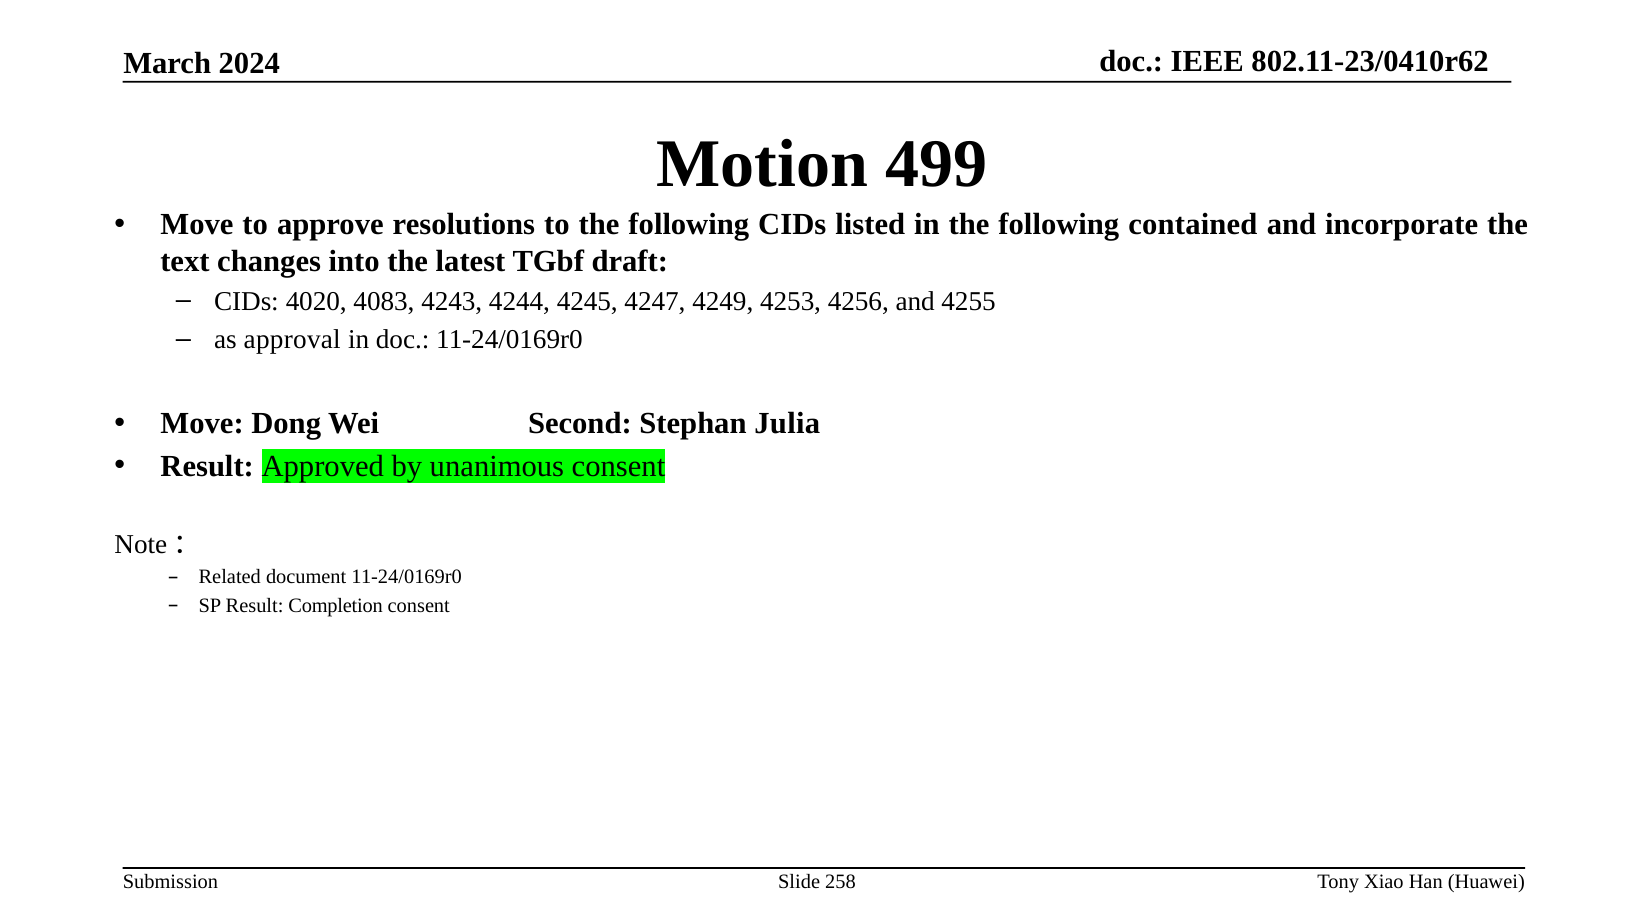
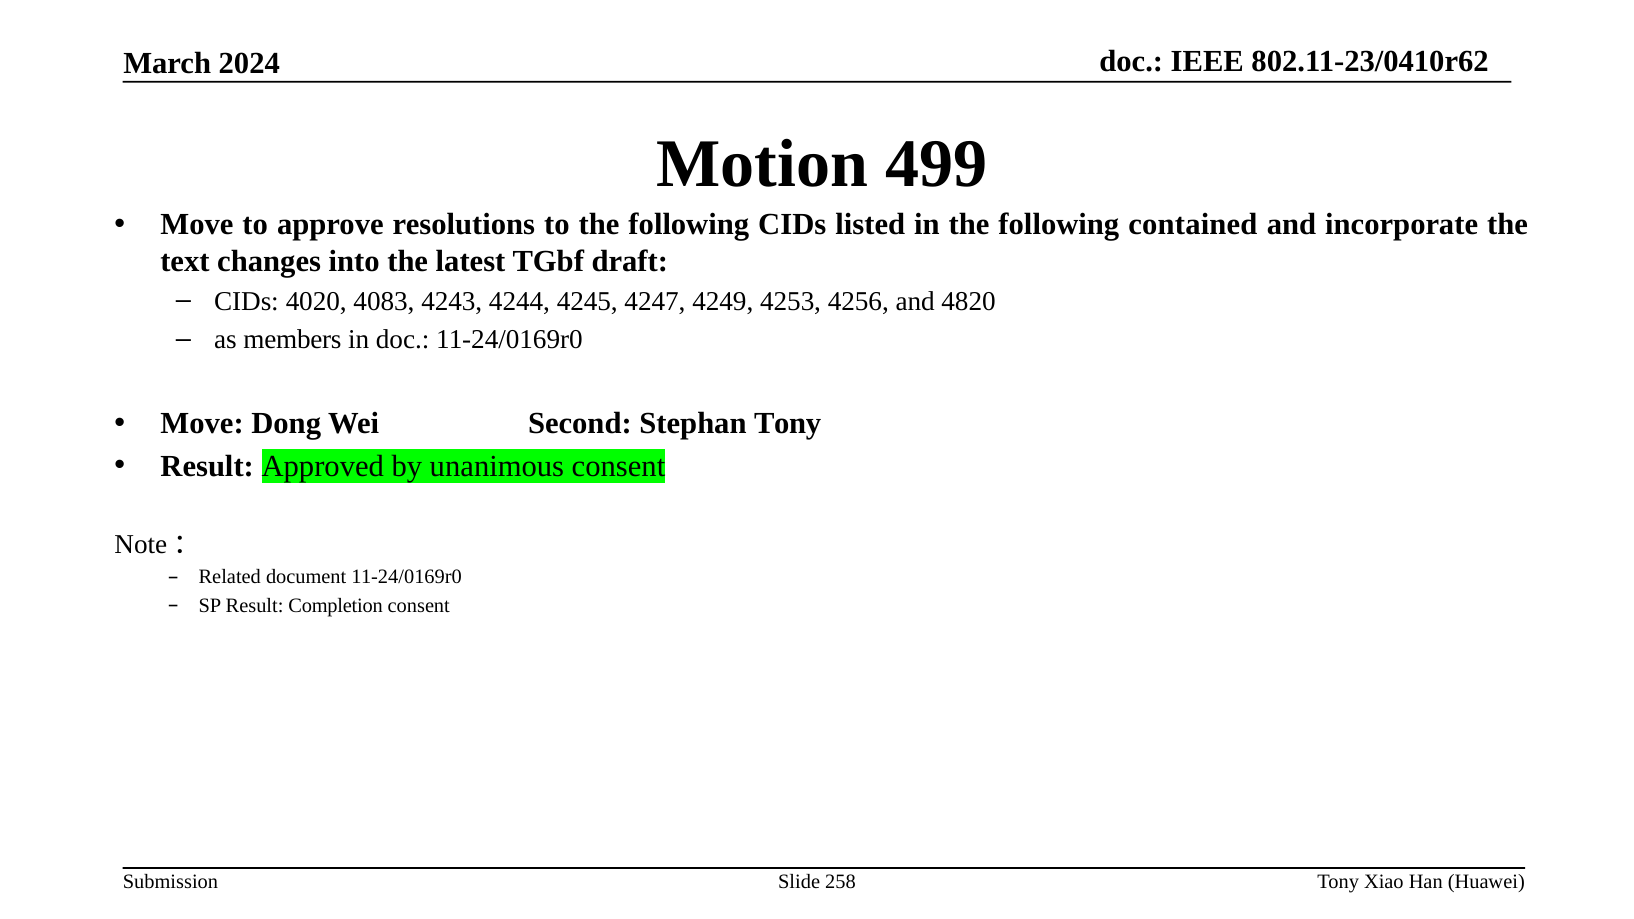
4255: 4255 -> 4820 (969, 302)
approval: approval -> members (293, 340)
Stephan Julia: Julia -> Tony (788, 424)
